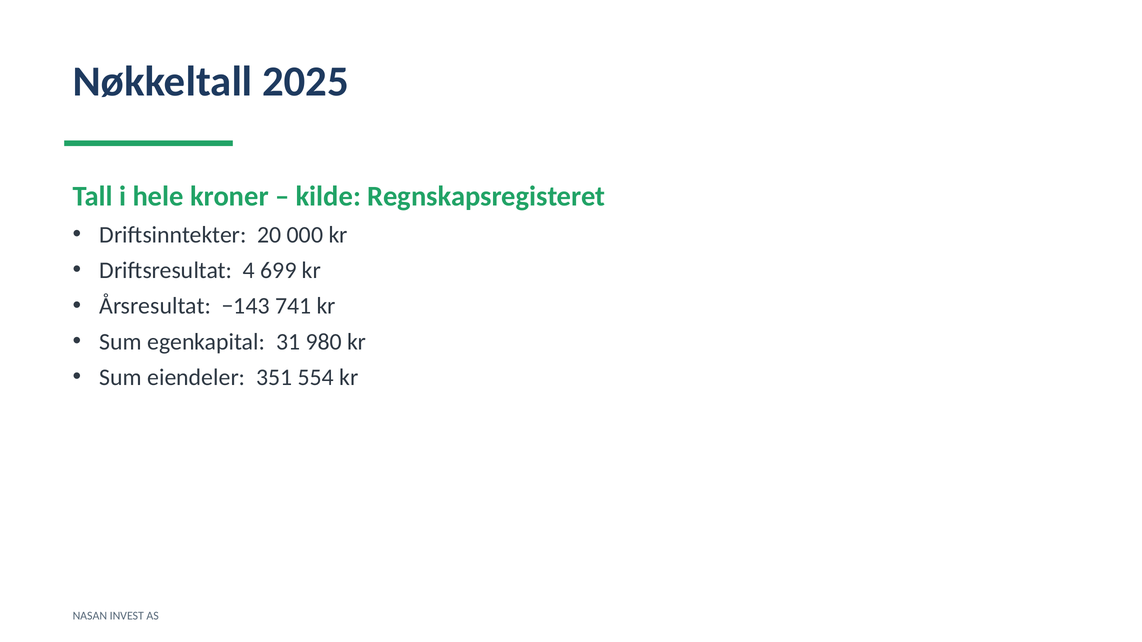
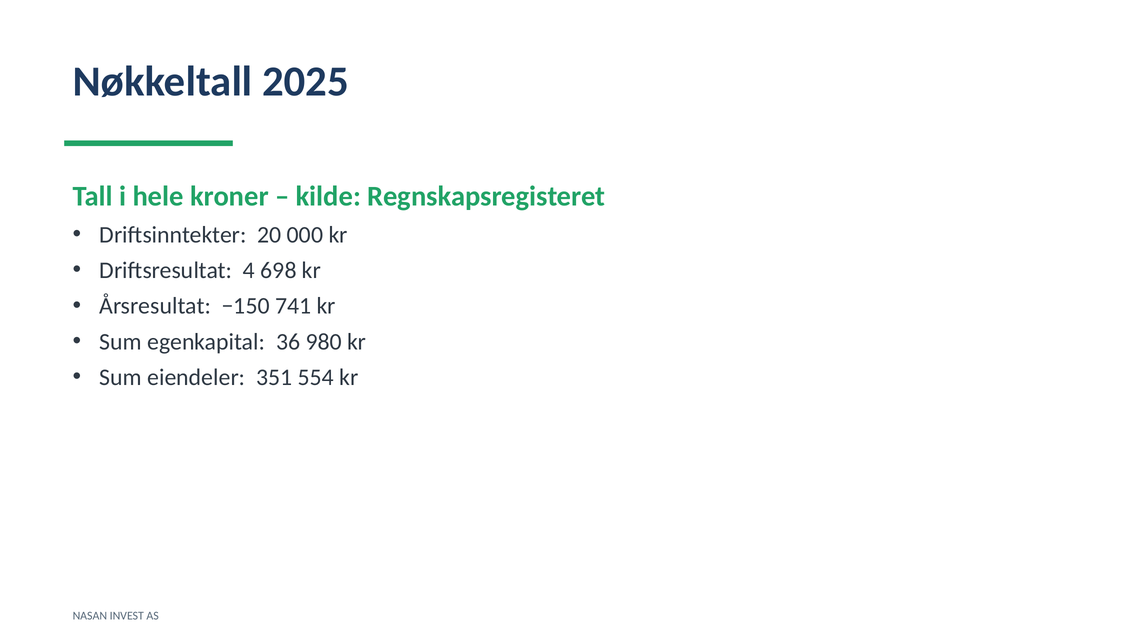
699: 699 -> 698 (278, 271)
−143: −143 -> −150 (246, 306)
31: 31 -> 36 (288, 342)
